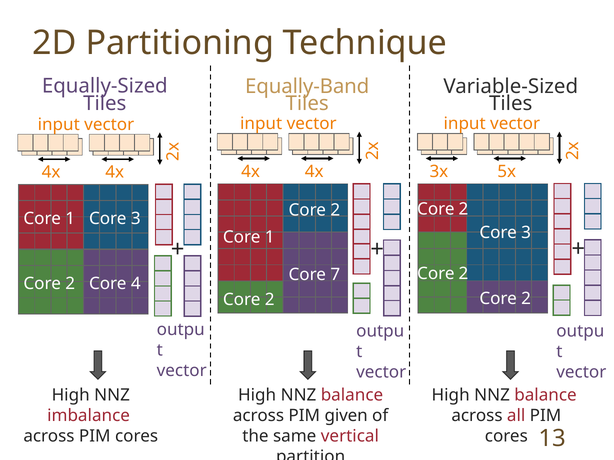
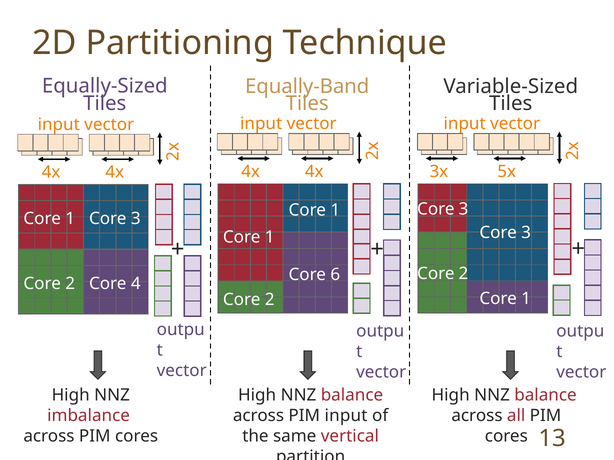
2: 2 -> 3 (463, 210)
2: 2 -> 1 (335, 210)
7: 7 -> 6 (335, 275)
2: 2 -> 1 (526, 299)
PIM given: given -> input (346, 416)
